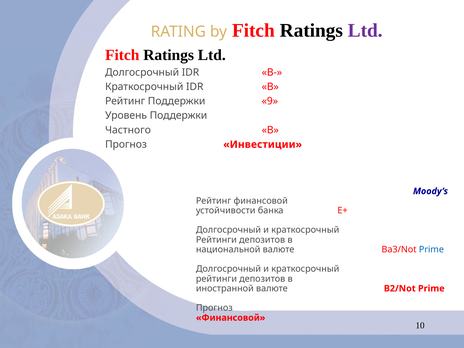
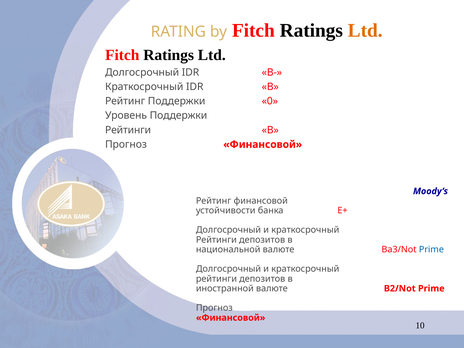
Ltd colour: purple -> orange (365, 30)
9: 9 -> 0 (270, 101)
Частного: Частного -> Рейтинги (128, 130)
Инвестиции: Инвестиции -> Финансовой (263, 144)
